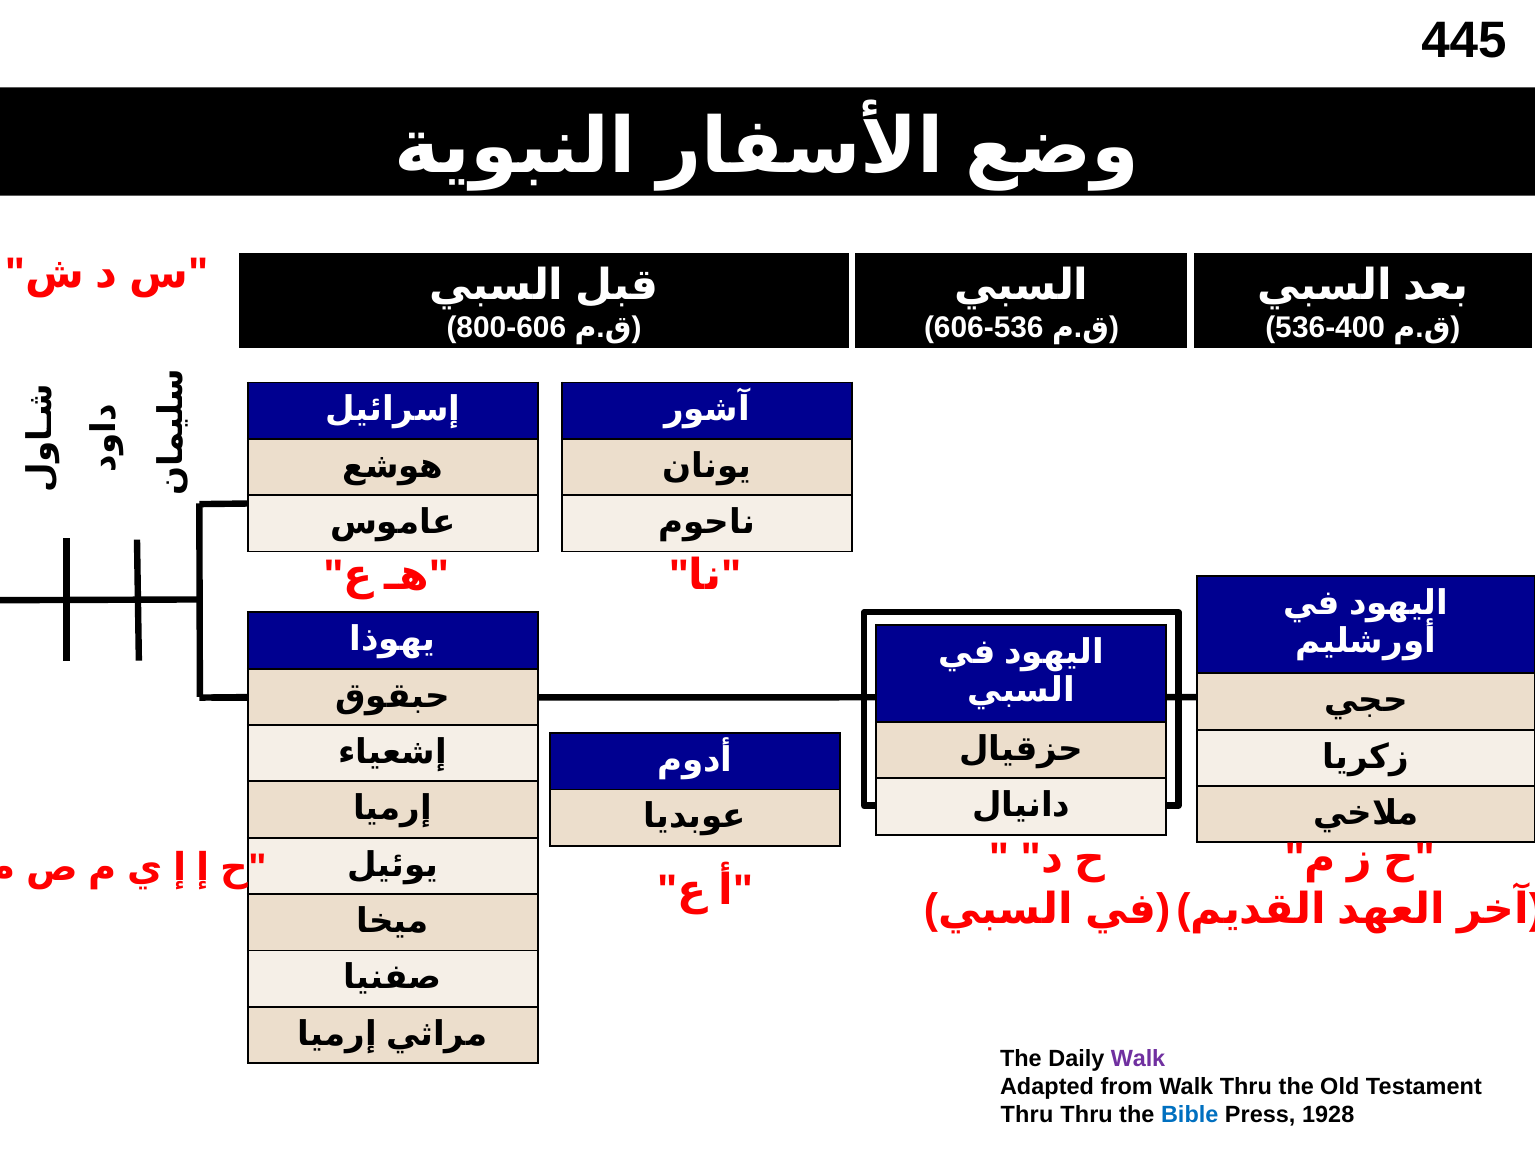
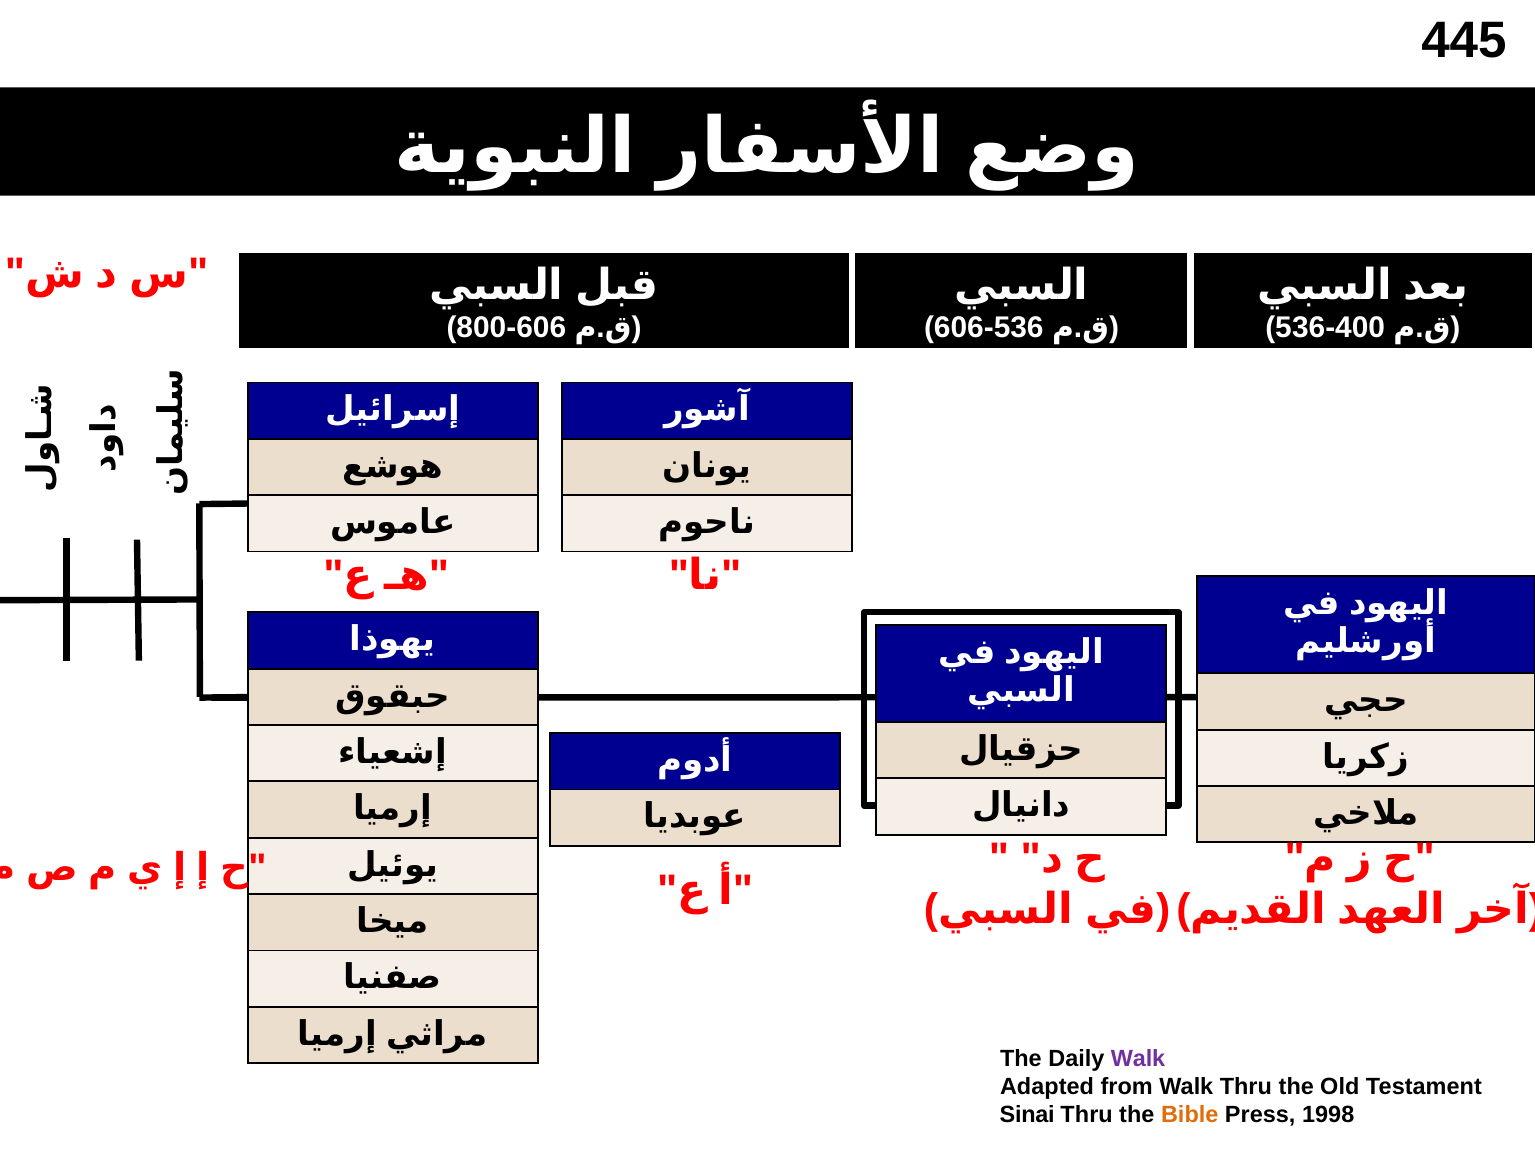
Thru: Thru -> Sinai (1027, 1115)
Bible colour: blue -> orange (1190, 1115)
1928: 1928 -> 1998 (1328, 1115)
